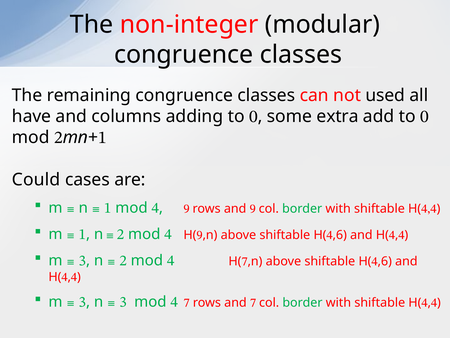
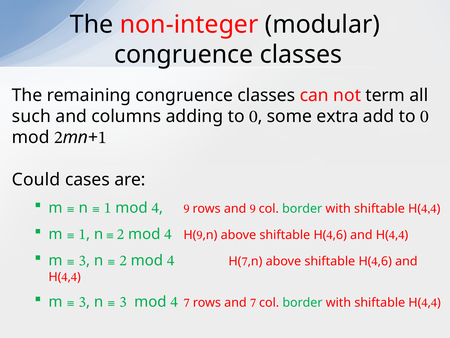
used: used -> term (385, 95)
have: have -> such (31, 116)
